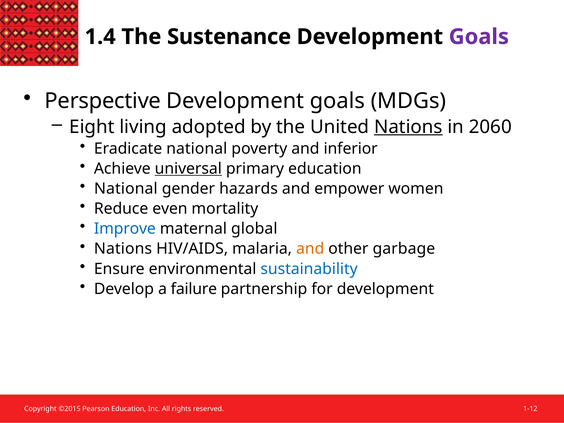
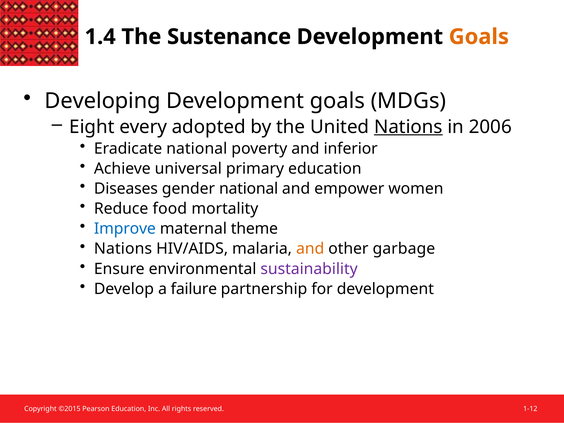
Goals colour: purple -> orange (479, 37)
Perspective: Perspective -> Developing (103, 101)
living: living -> every (143, 127)
2060: 2060 -> 2006 (490, 127)
universal underline: present -> none (188, 169)
National: National -> Diseases (126, 189)
gender hazards: hazards -> national (249, 189)
even: even -> food (170, 209)
global: global -> theme (254, 229)
sustainability colour: blue -> purple (309, 269)
